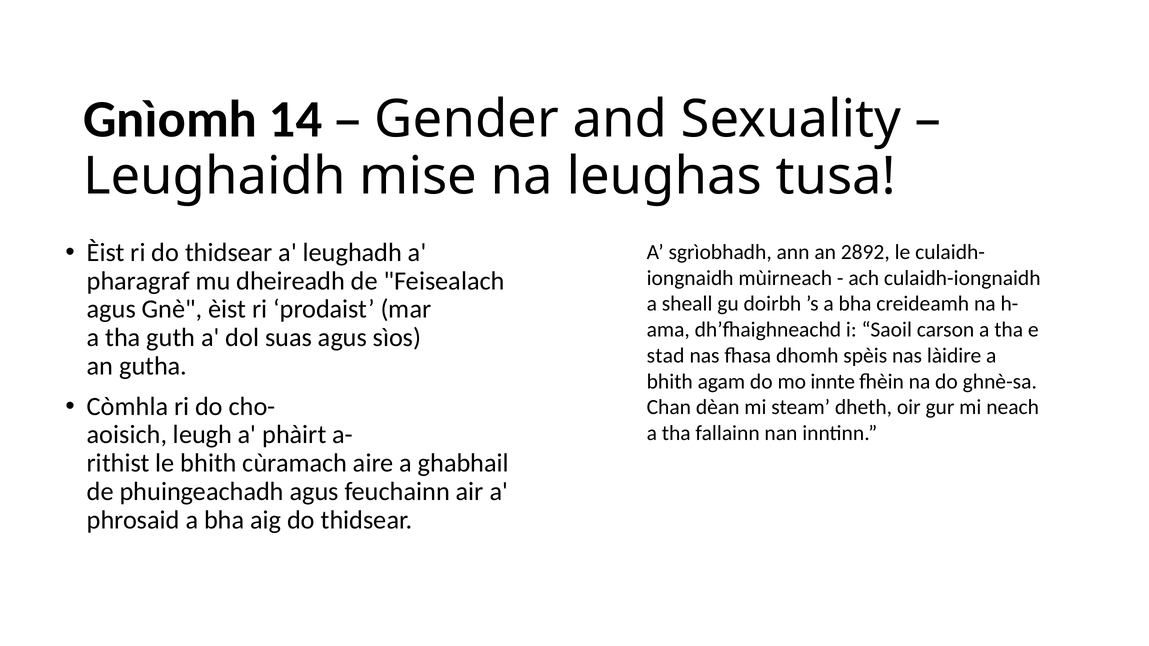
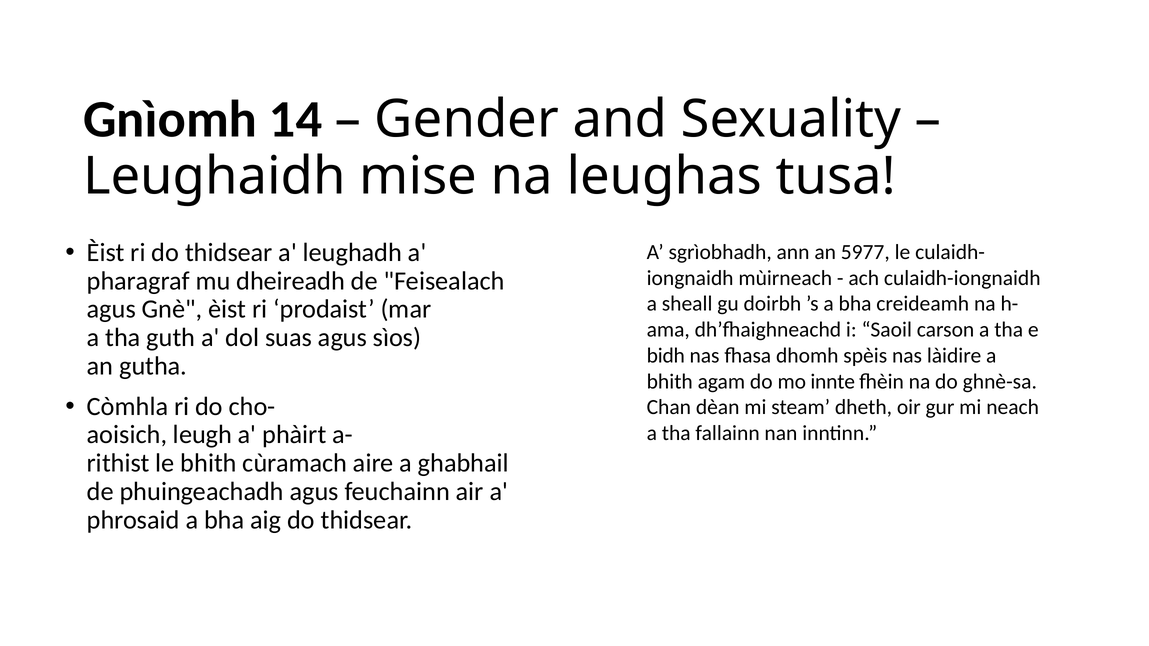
2892: 2892 -> 5977 (865, 252)
stad: stad -> bidh (666, 356)
